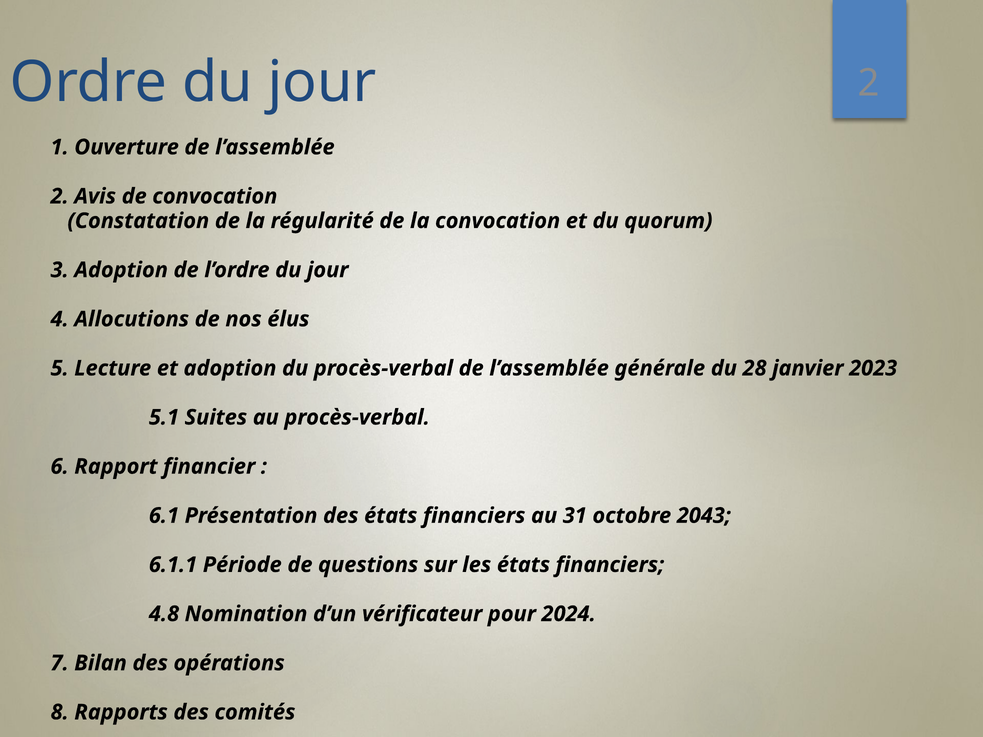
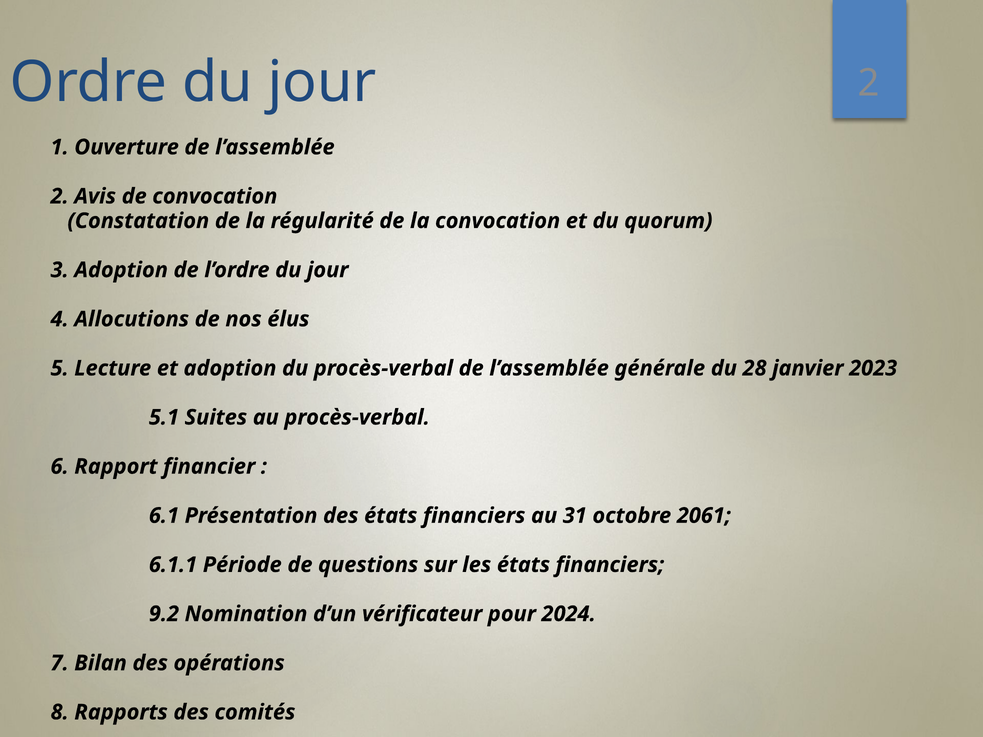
2043: 2043 -> 2061 (704, 516)
4.8: 4.8 -> 9.2 (164, 614)
